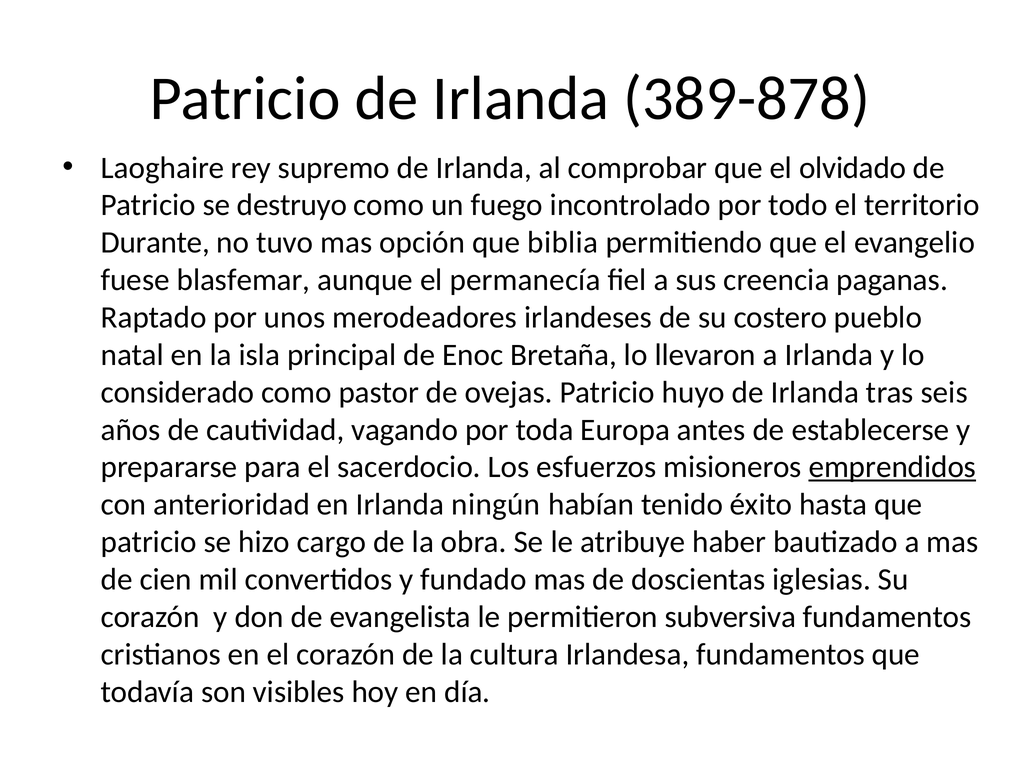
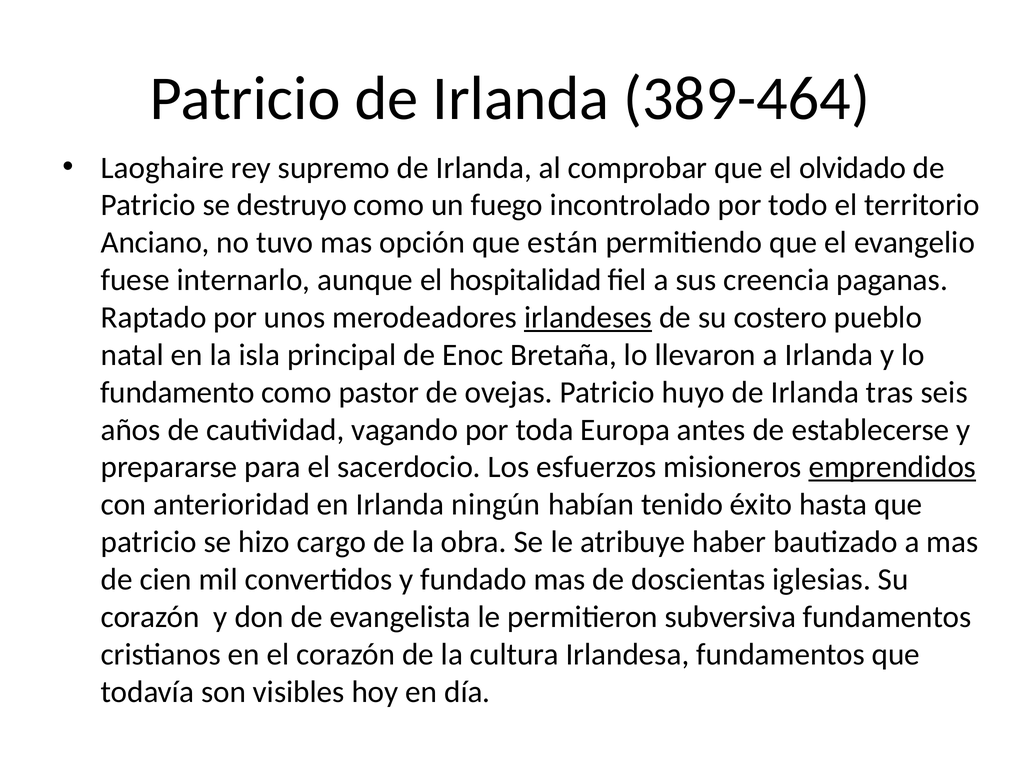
389-878: 389-878 -> 389-464 (747, 99)
Durante: Durante -> Anciano (155, 243)
biblia: biblia -> están (563, 243)
blasfemar: blasfemar -> internarlo (243, 280)
permanecía: permanecía -> hospitalidad (525, 280)
irlandeses underline: none -> present (588, 317)
considerado: considerado -> fundamento (177, 392)
